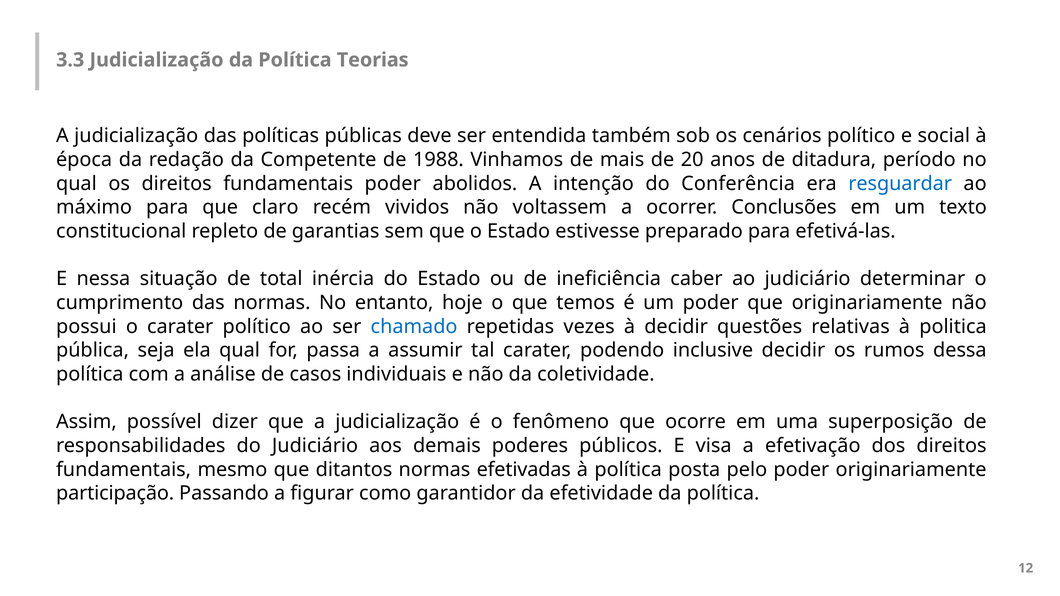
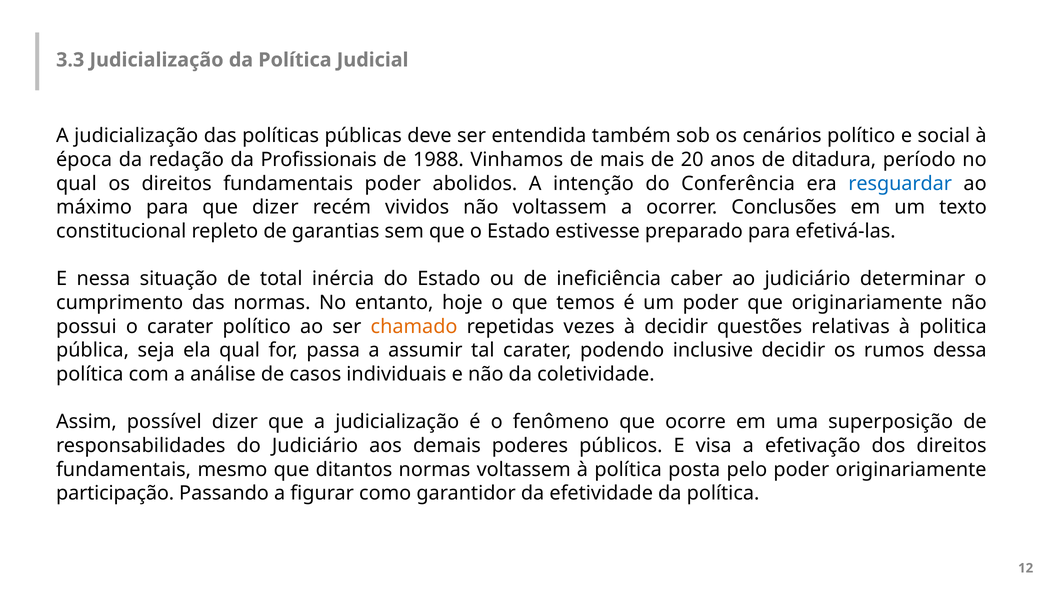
Teorias: Teorias -> Judicial (373, 60)
Competente: Competente -> Profissionais (319, 160)
que claro: claro -> dizer (275, 207)
chamado colour: blue -> orange (414, 327)
normas efetivadas: efetivadas -> voltassem (524, 470)
